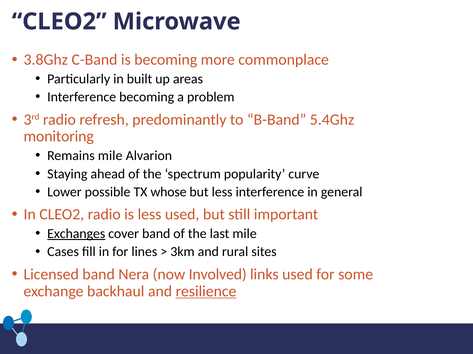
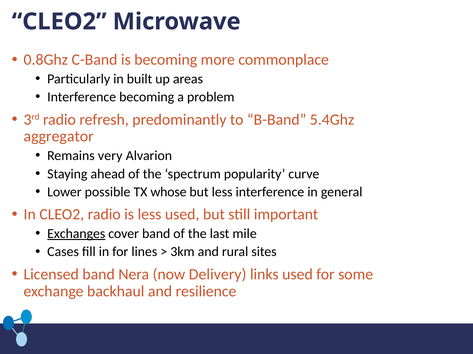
3.8Ghz: 3.8Ghz -> 0.8Ghz (46, 60)
monitoring: monitoring -> aggregator (59, 137)
Remains mile: mile -> very (110, 156)
Involved: Involved -> Delivery (218, 275)
resilience underline: present -> none (206, 292)
